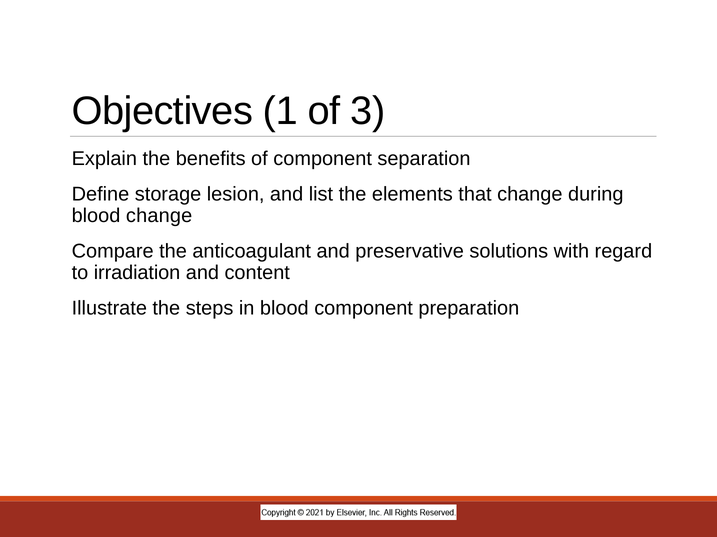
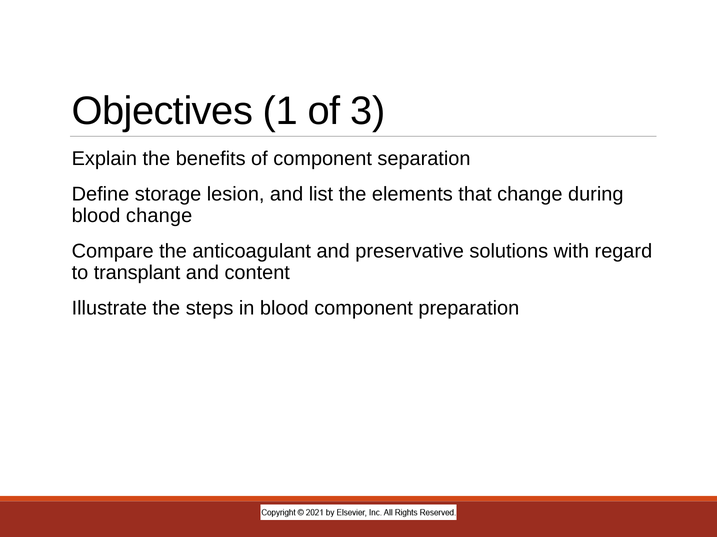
irradiation: irradiation -> transplant (137, 273)
